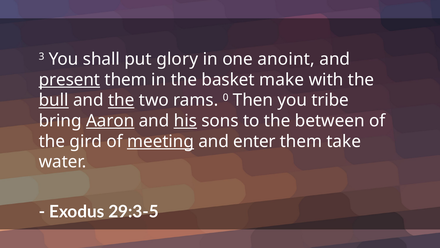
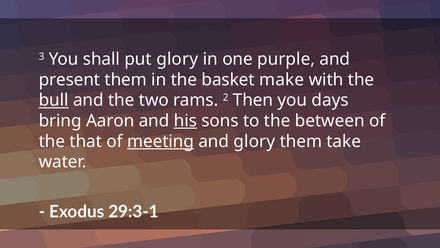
anoint: anoint -> purple (286, 59)
present underline: present -> none (69, 80)
the underline: present -> none (121, 100)
0: 0 -> 2 (226, 97)
tribe: tribe -> days (330, 100)
Aaron underline: present -> none (110, 121)
gird: gird -> that (86, 141)
and enter: enter -> glory (254, 141)
29:3-5: 29:3-5 -> 29:3-1 (134, 211)
